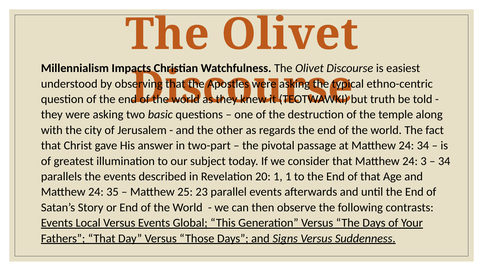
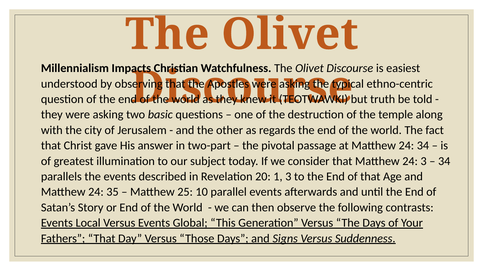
1 1: 1 -> 3 (288, 177)
23: 23 -> 10 (202, 192)
